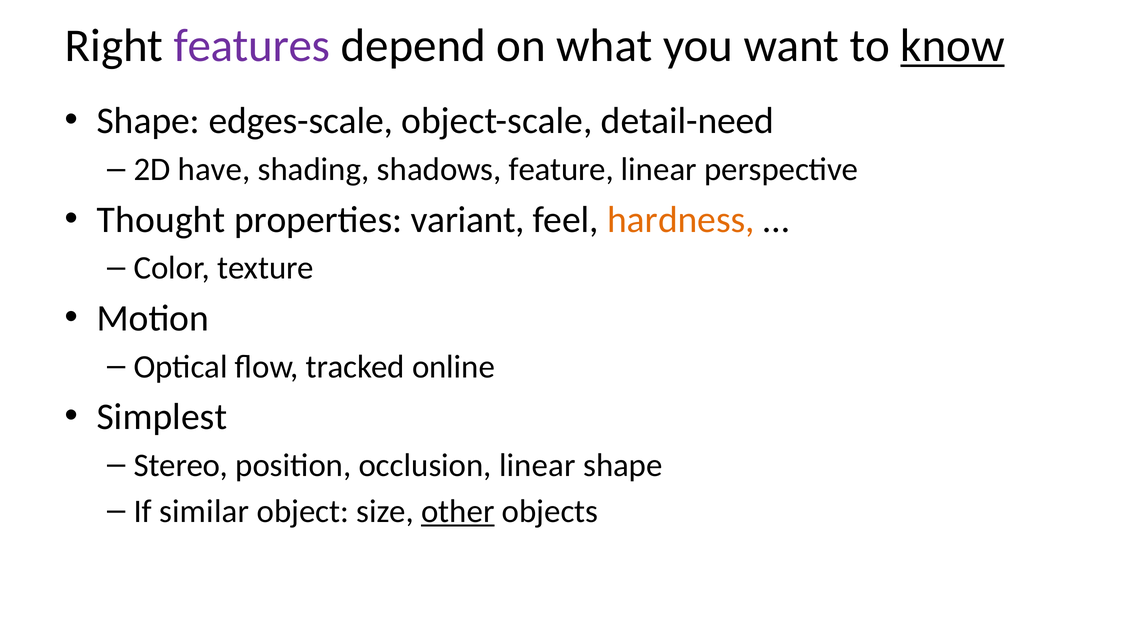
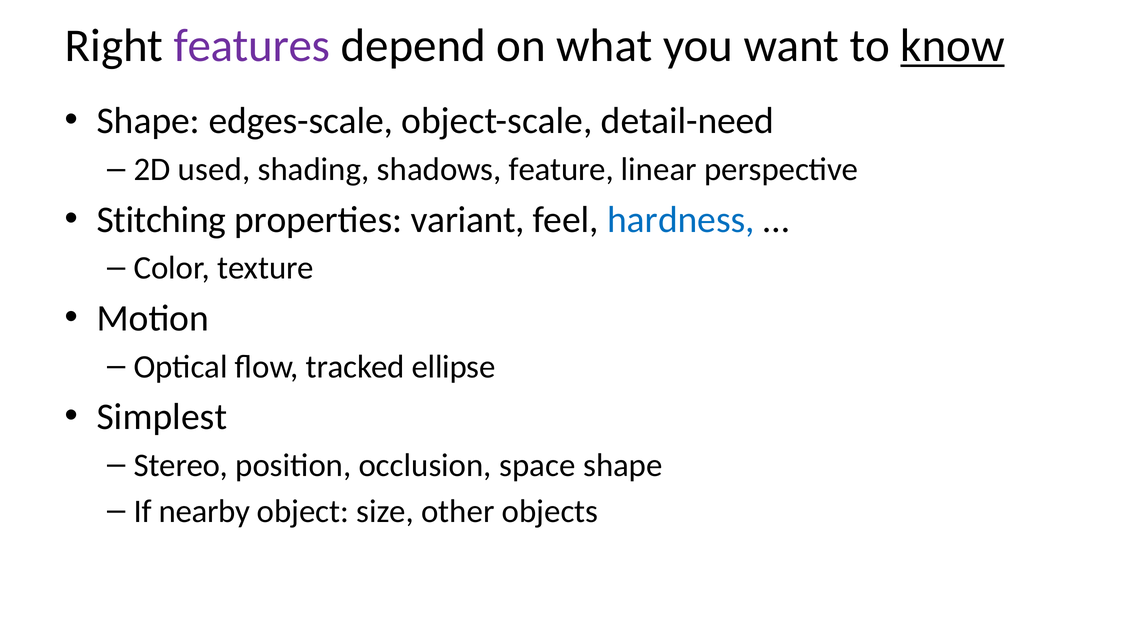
have: have -> used (214, 170)
Thought: Thought -> Stitching (161, 220)
hardness colour: orange -> blue (681, 220)
online: online -> ellipse (454, 367)
occlusion linear: linear -> space (537, 466)
similar: similar -> nearby (204, 512)
other underline: present -> none (458, 512)
